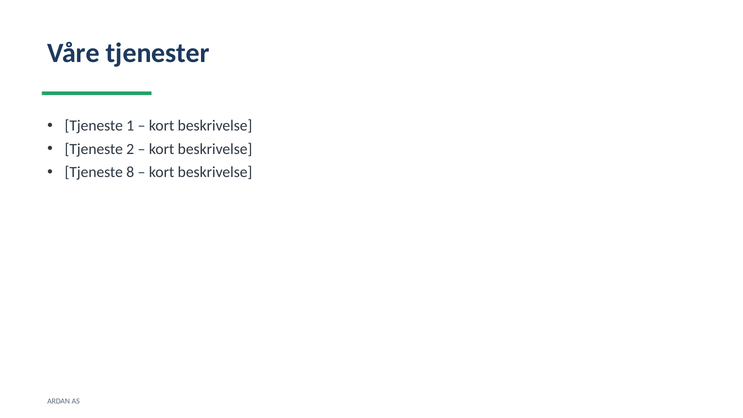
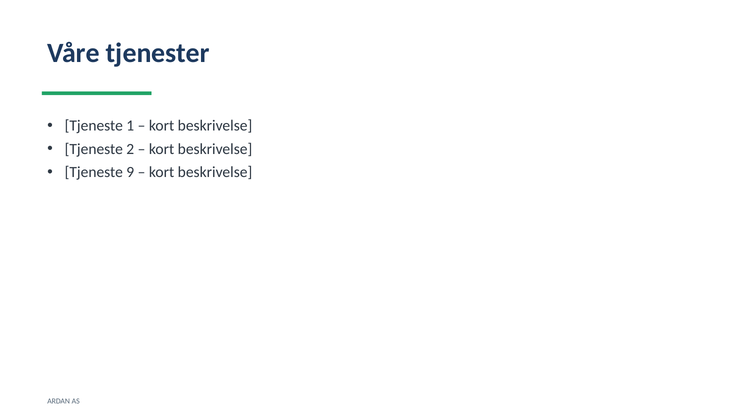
8: 8 -> 9 (130, 172)
